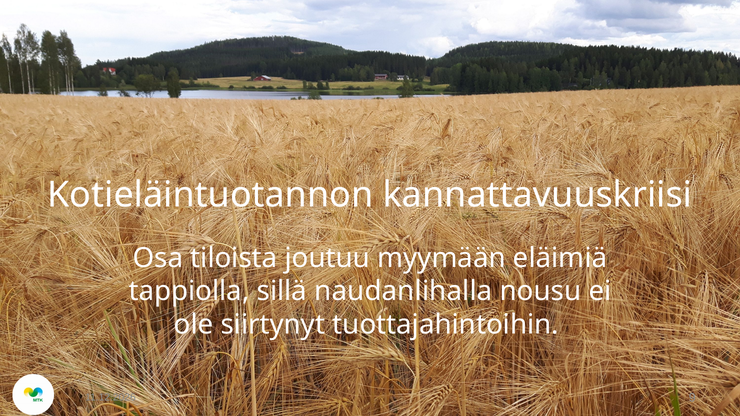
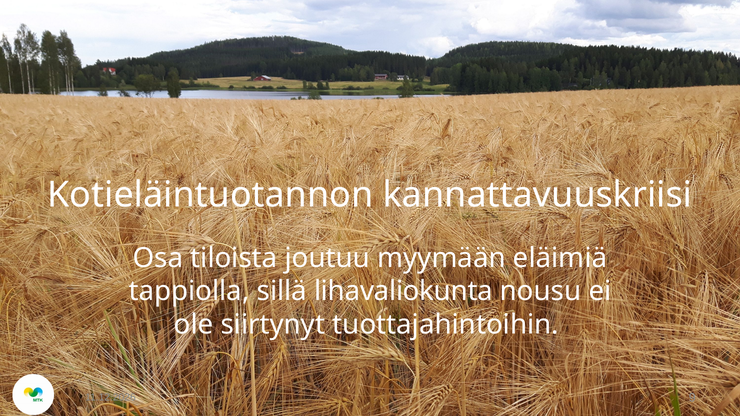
naudanlihalla: naudanlihalla -> lihavaliokunta (404, 291)
